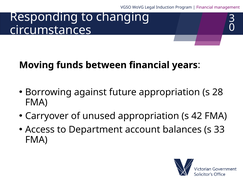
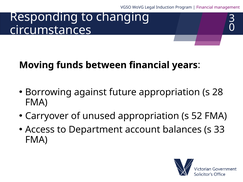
42: 42 -> 52 (197, 116)
